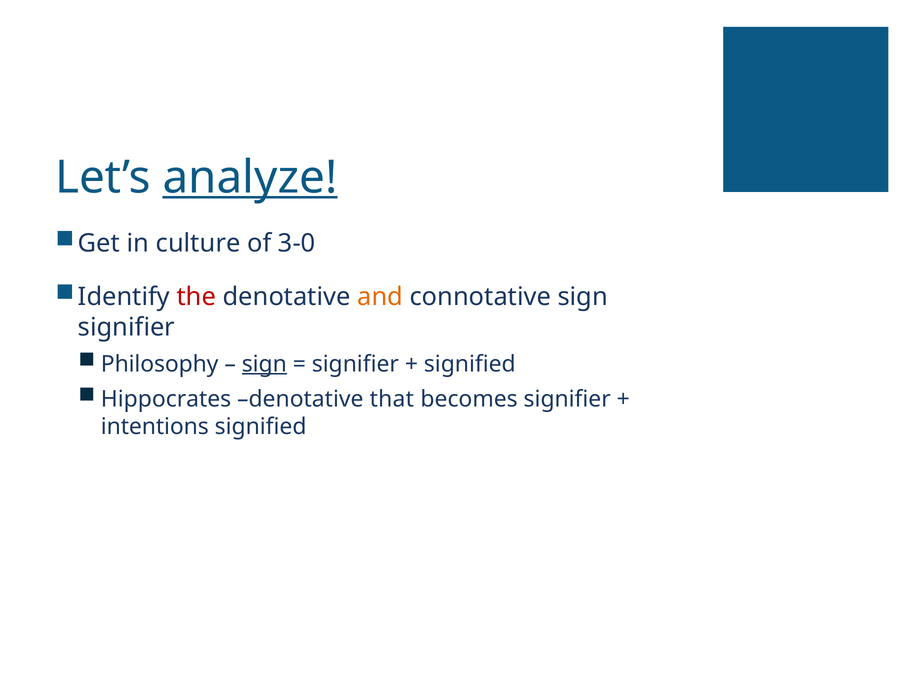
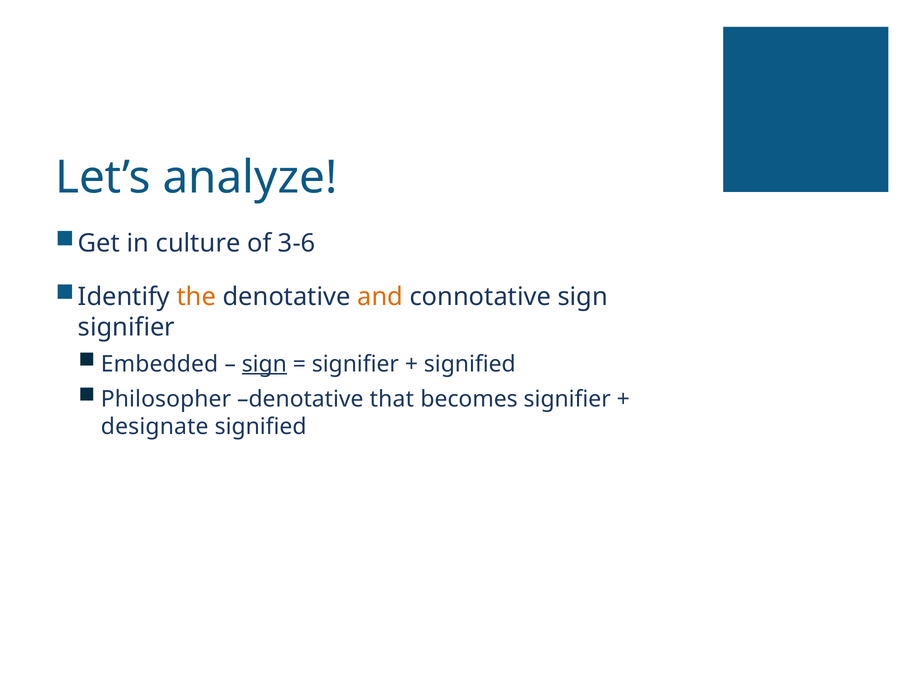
analyze underline: present -> none (250, 177)
3-0: 3-0 -> 3-6 (297, 243)
the colour: red -> orange (196, 297)
Philosophy: Philosophy -> Embedded (160, 364)
Hippocrates: Hippocrates -> Philosopher (166, 399)
intentions: intentions -> designate (155, 427)
